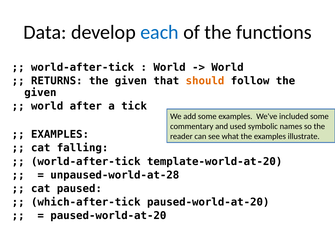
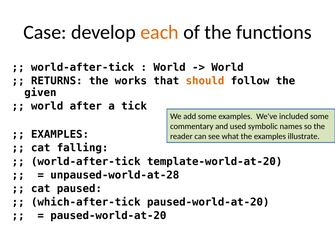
Data: Data -> Case (45, 32)
each colour: blue -> orange (160, 32)
RETURNS the given: given -> works (131, 81)
